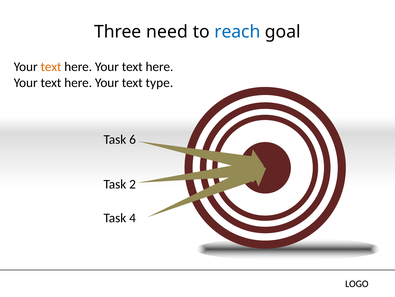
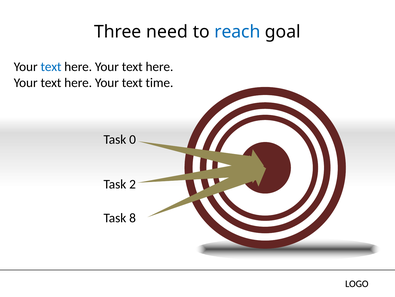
text colour: orange -> blue (51, 67)
type: type -> time (159, 83)
6: 6 -> 0 (133, 139)
4: 4 -> 8 (133, 217)
